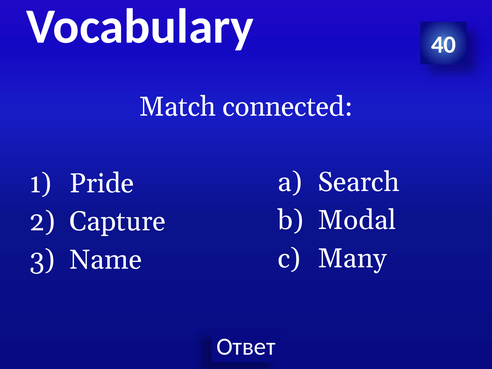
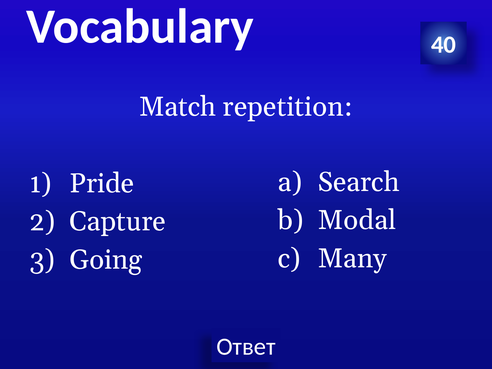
connected: connected -> repetition (287, 107)
Name: Name -> Going (106, 260)
